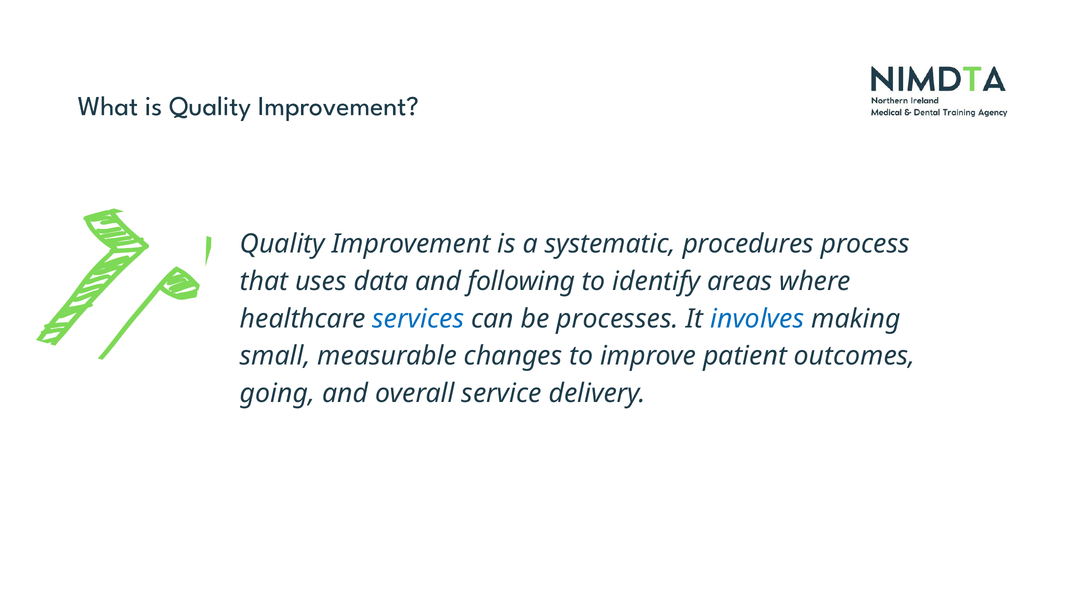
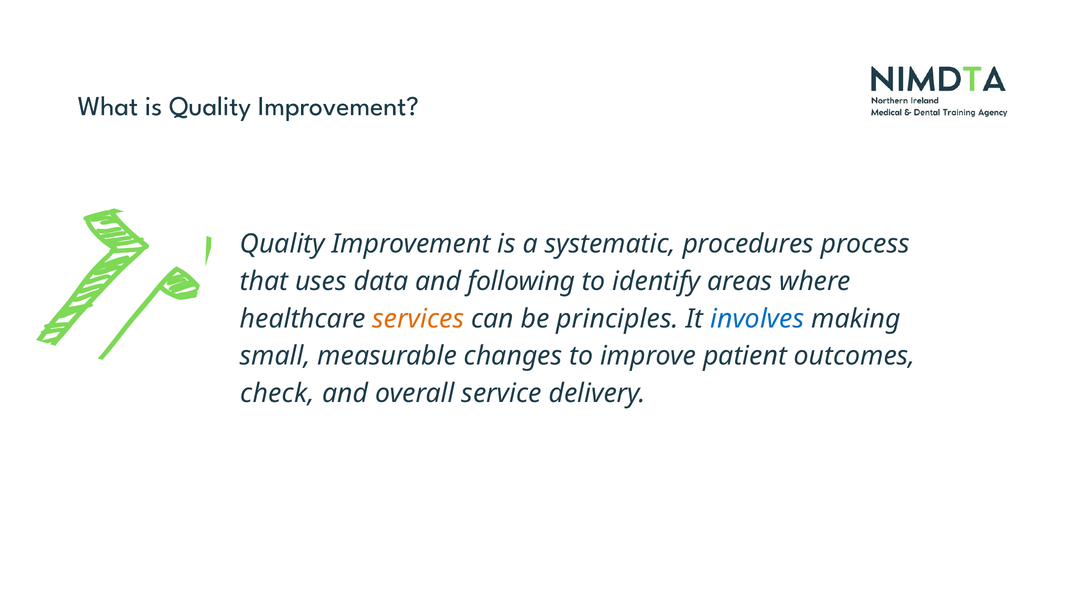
services colour: blue -> orange (418, 319)
processes: processes -> principles (618, 319)
going: going -> check (277, 393)
